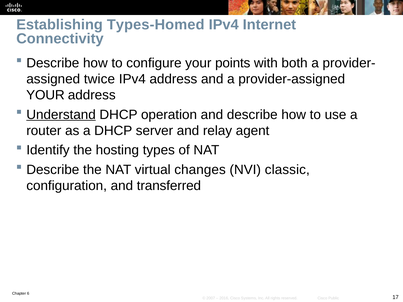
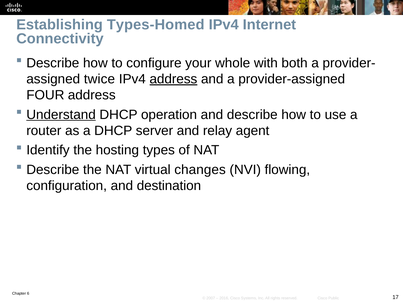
points: points -> whole (233, 63)
address underline: none -> present (173, 79)
YOUR: YOUR -> FOUR (45, 95)
classic: classic -> flowing (287, 170)
transferred: transferred -> destination (169, 186)
